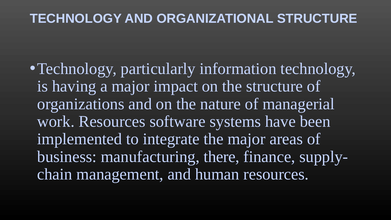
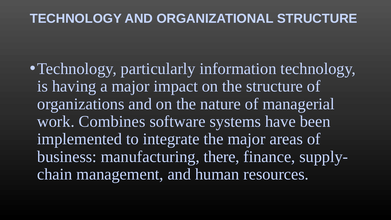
work Resources: Resources -> Combines (112, 121)
